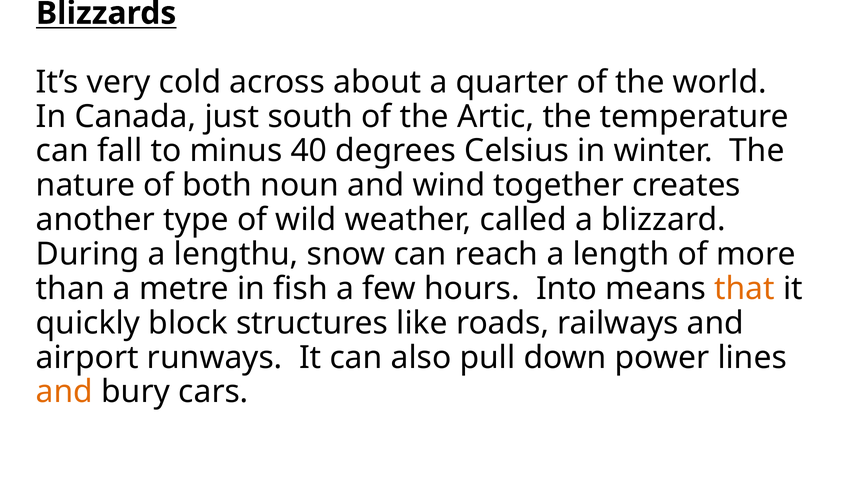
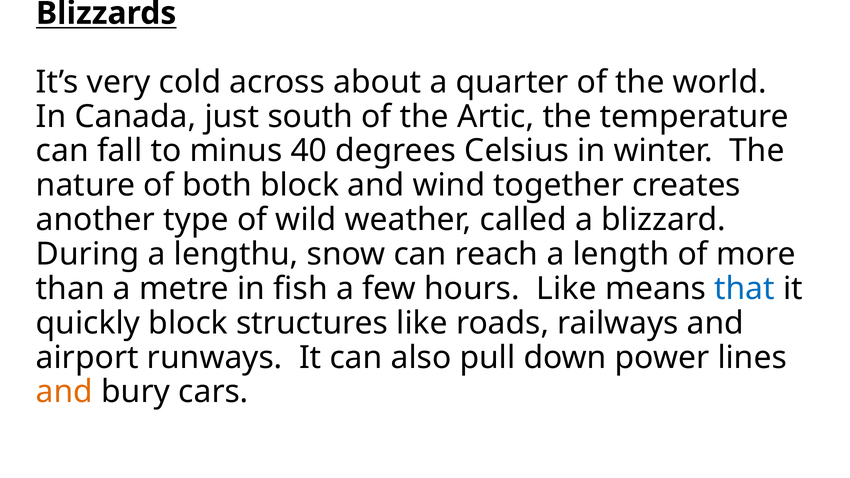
both noun: noun -> block (300, 185)
hours Into: Into -> Like (567, 289)
that colour: orange -> blue (745, 289)
